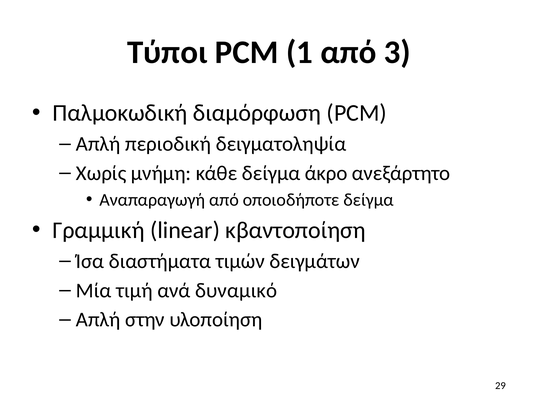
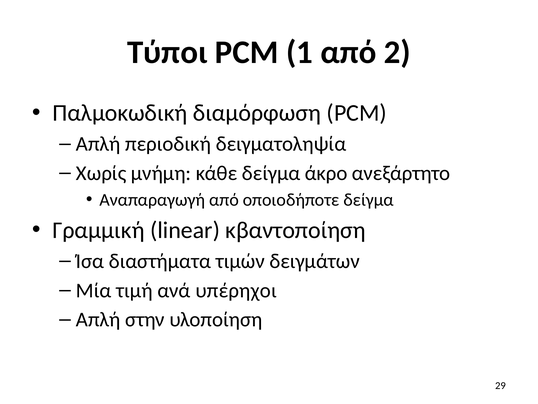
3: 3 -> 2 (397, 52)
δυναμικό: δυναμικό -> υπέρηχοι (236, 290)
